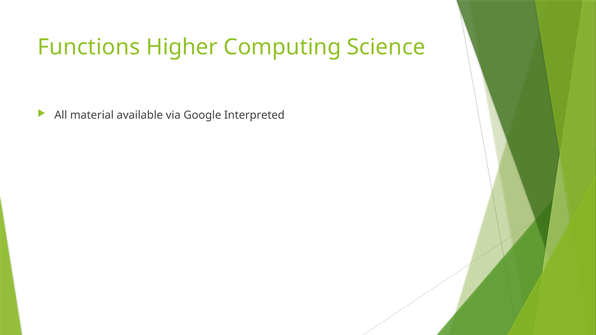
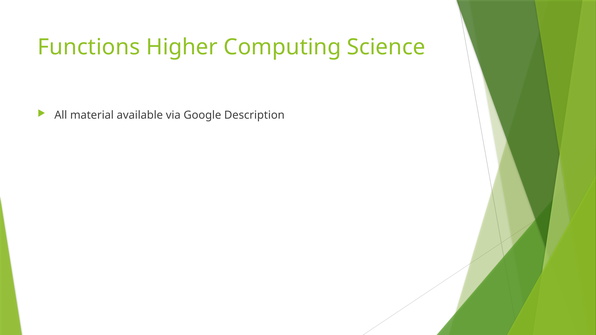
Interpreted: Interpreted -> Description (254, 115)
